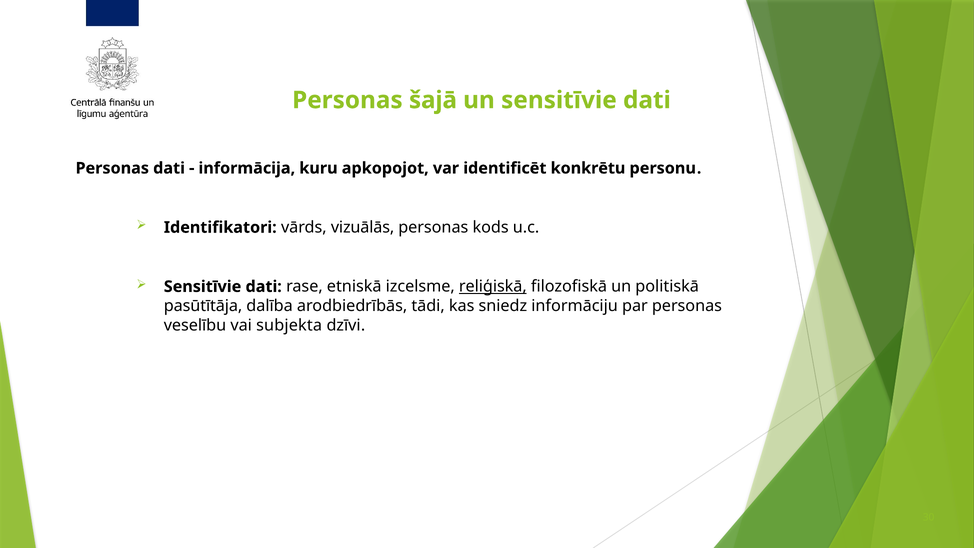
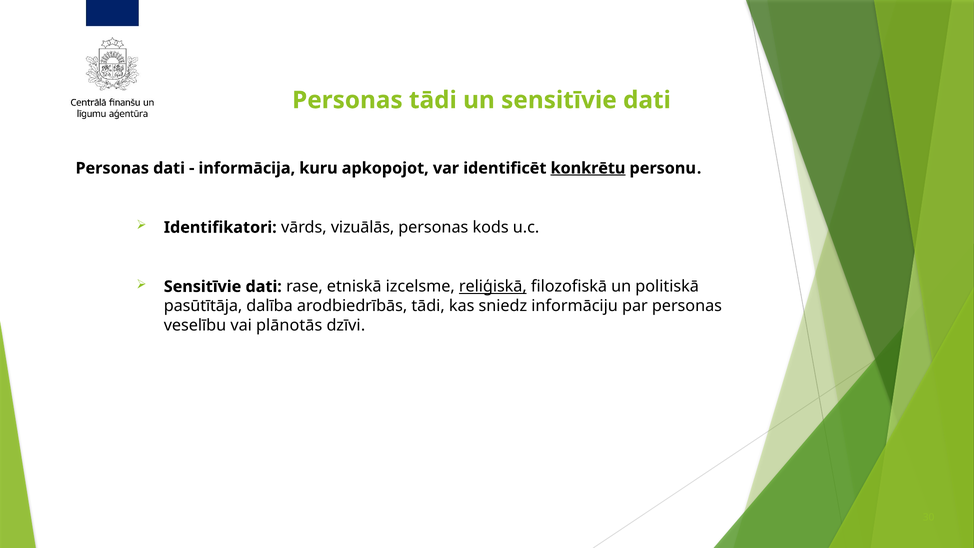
Personas šajā: šajā -> tādi (433, 100)
konkrētu underline: none -> present (588, 168)
subjekta: subjekta -> plānotās (289, 325)
